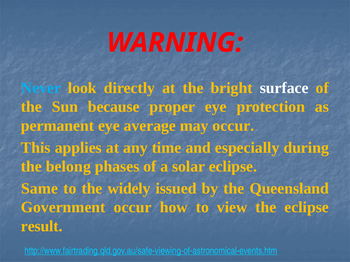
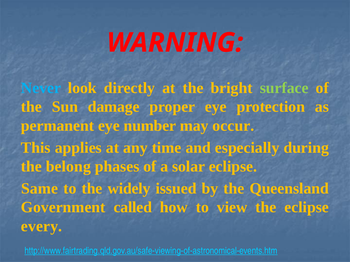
surface colour: white -> light green (284, 88)
because: because -> damage (114, 107)
average: average -> number (150, 126)
Government occur: occur -> called (133, 207)
result: result -> every (42, 226)
